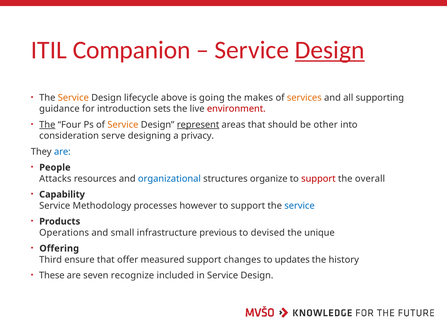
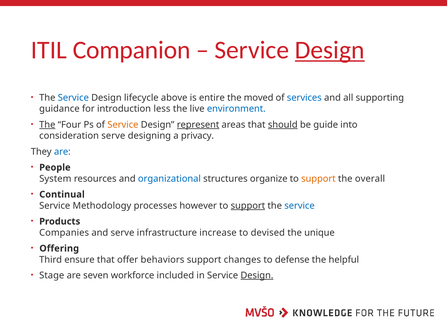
Service colour: orange -> blue (73, 98)
going: going -> entire (212, 98)
makes: makes -> moved (259, 98)
services colour: orange -> blue (304, 98)
sets: sets -> less (162, 109)
environment colour: red -> blue (236, 109)
should underline: none -> present (283, 125)
other: other -> guide (326, 125)
Attacks: Attacks -> System (55, 179)
support colour: red -> orange (318, 179)
Capability: Capability -> Continual (62, 195)
support underline: none -> present (248, 206)
Operations: Operations -> Companies (64, 233)
and small: small -> serve (122, 233)
previous: previous -> increase (218, 233)
measured: measured -> behaviors (162, 260)
updates: updates -> defense (292, 260)
history: history -> helpful (344, 260)
These: These -> Stage (52, 276)
recognize: recognize -> workforce (133, 276)
Design underline: none -> present (257, 276)
